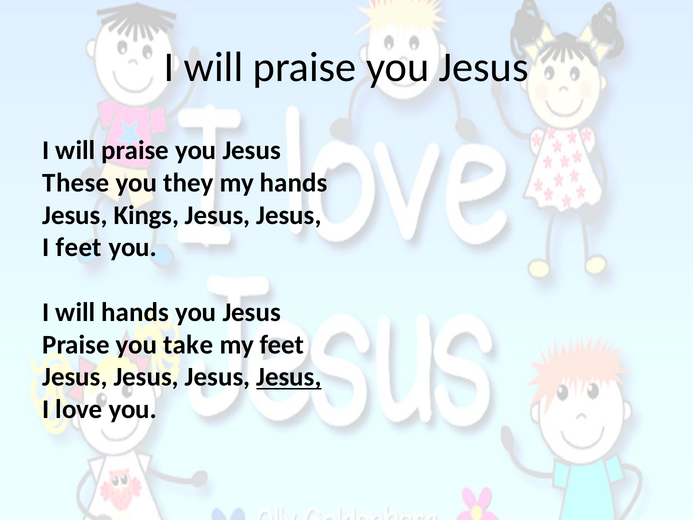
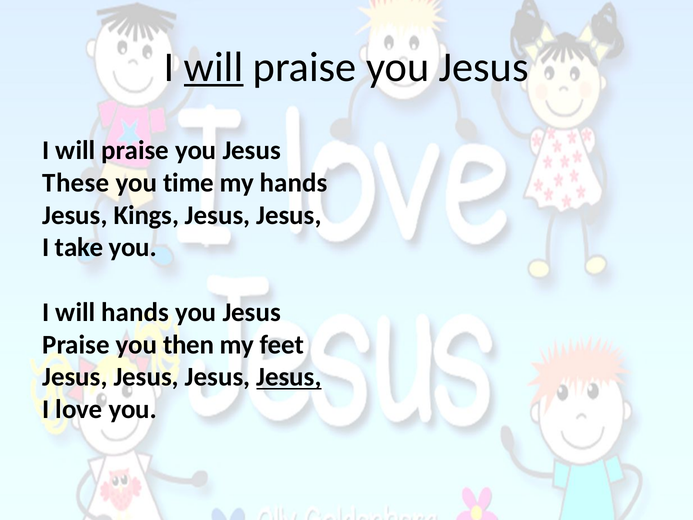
will underline: none -> present (214, 67)
they: they -> time (188, 183)
I feet: feet -> take (79, 247)
take: take -> then (189, 344)
